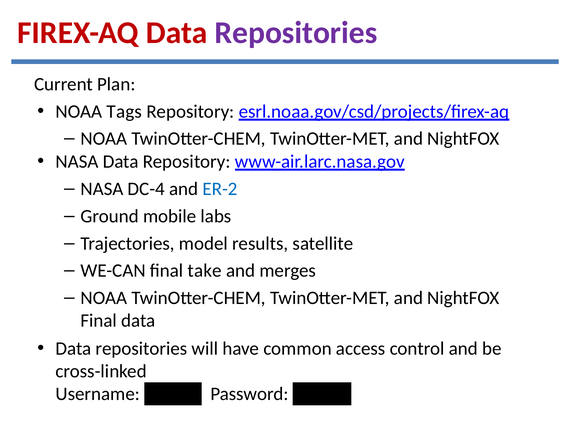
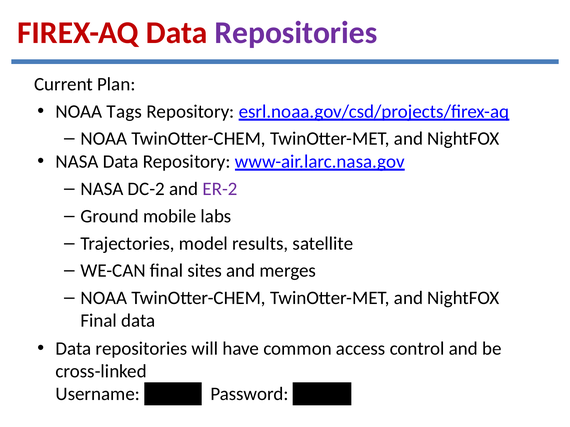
DC-4: DC-4 -> DC-2 (146, 189)
ER-2 colour: blue -> purple (220, 189)
take: take -> sites (205, 271)
